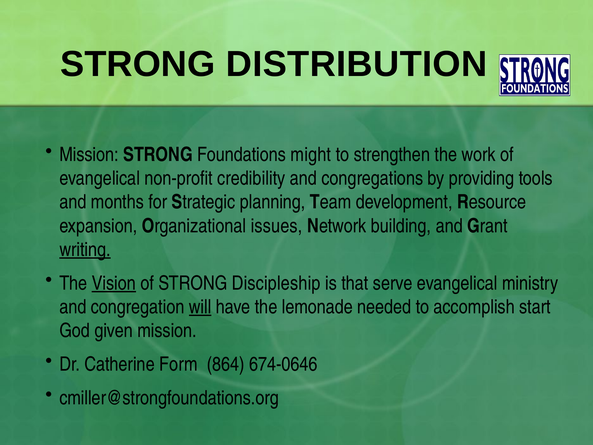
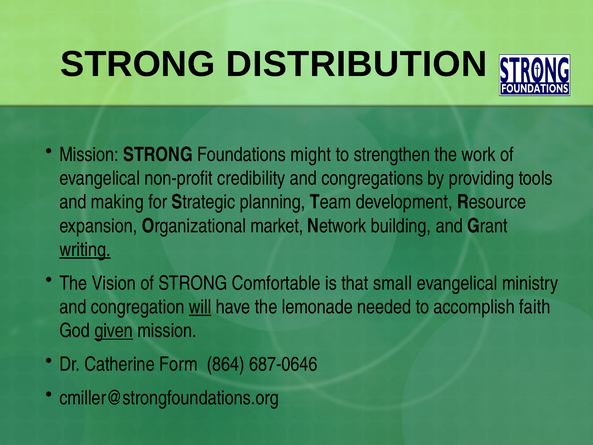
months: months -> making (117, 202)
issues: issues -> market (277, 226)
Vision underline: present -> none (114, 283)
Discipleship: Discipleship -> Comfortable (276, 283)
serve: serve -> small (393, 283)
start: start -> faith (535, 307)
given underline: none -> present (114, 330)
674-0646: 674-0646 -> 687-0646 (283, 364)
